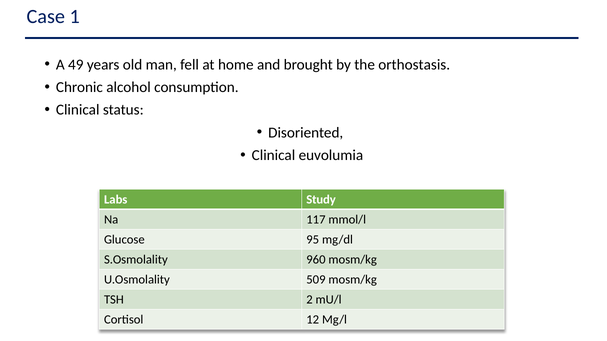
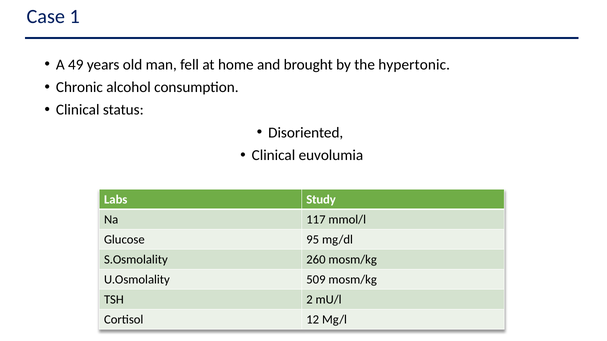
orthostasis: orthostasis -> hypertonic (414, 65)
960: 960 -> 260 (316, 260)
